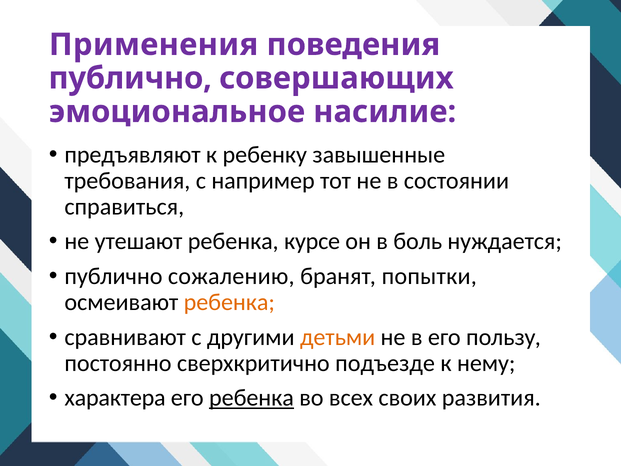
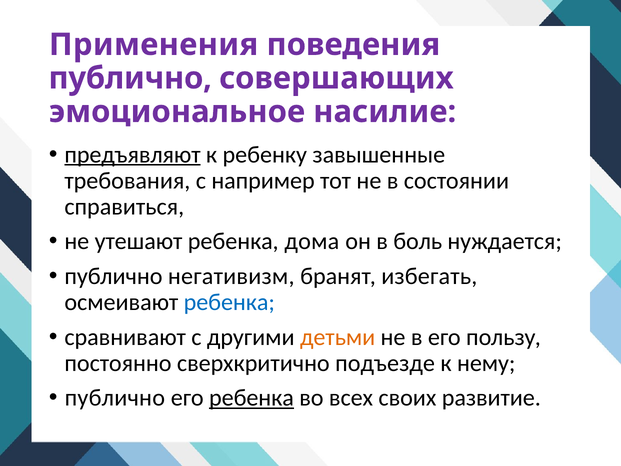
предъявляют underline: none -> present (133, 154)
курсе: курсе -> дома (312, 241)
сожалению: сожалению -> негативизм (231, 276)
попытки: попытки -> избегать (429, 276)
ребенка colour: orange -> blue (229, 302)
характера: характера -> публично (115, 398)
развития: развития -> развитие (491, 398)
